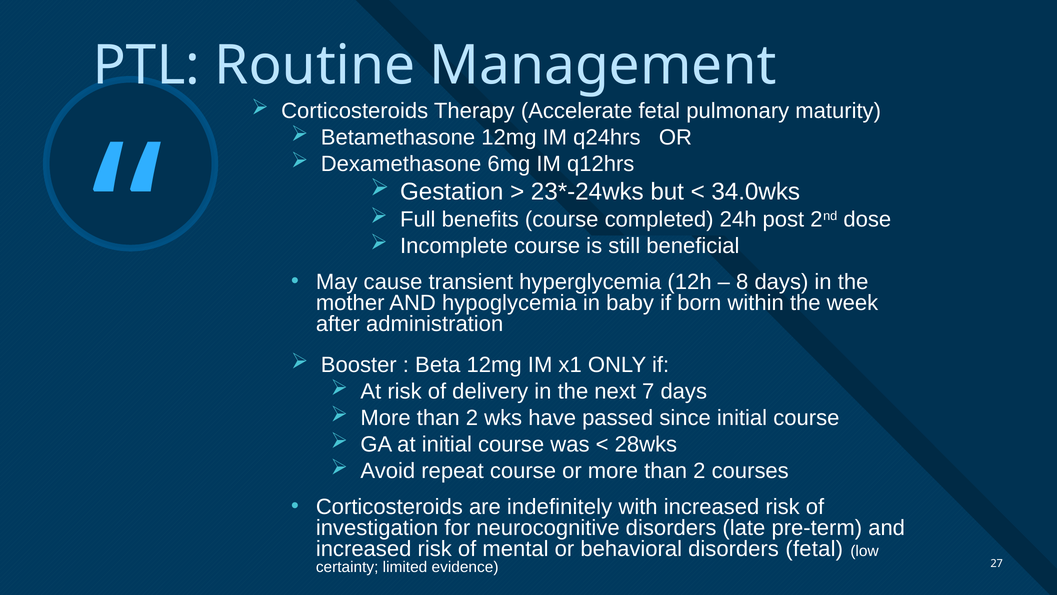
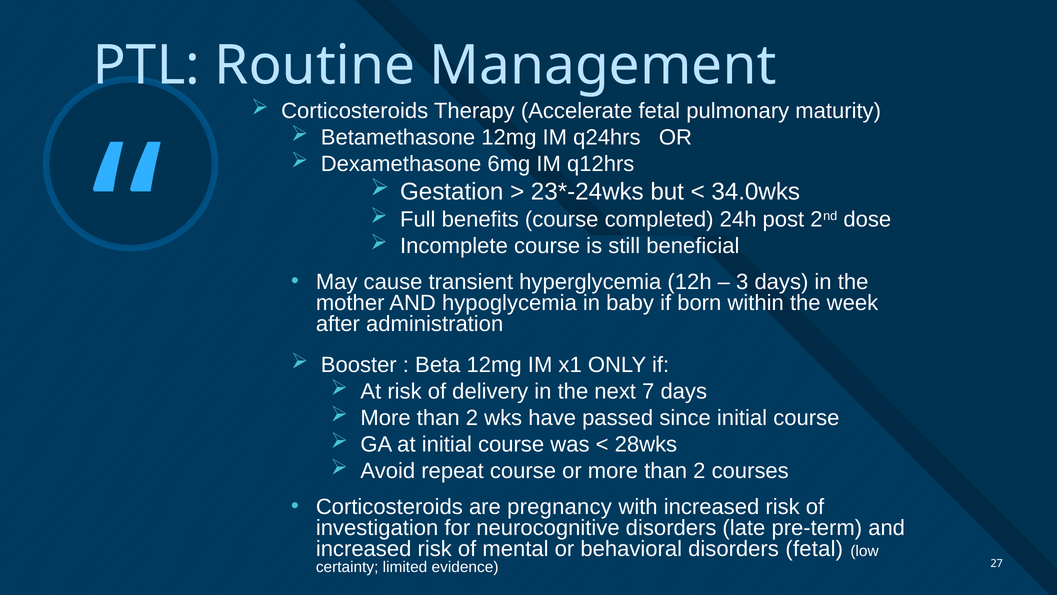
8: 8 -> 3 (742, 282)
indefinitely: indefinitely -> pregnancy (559, 506)
